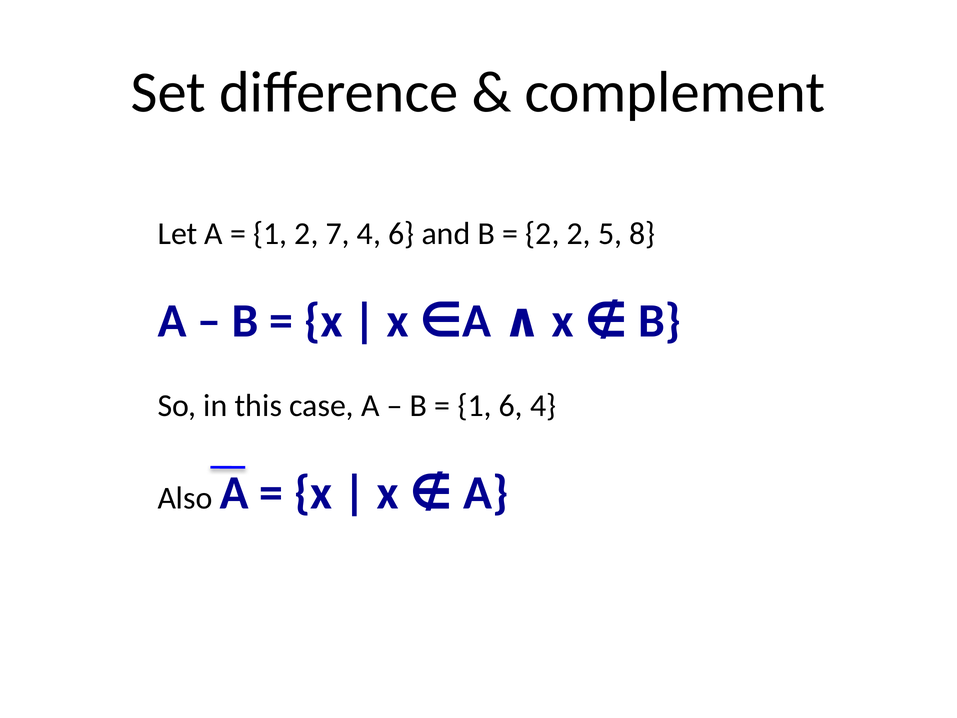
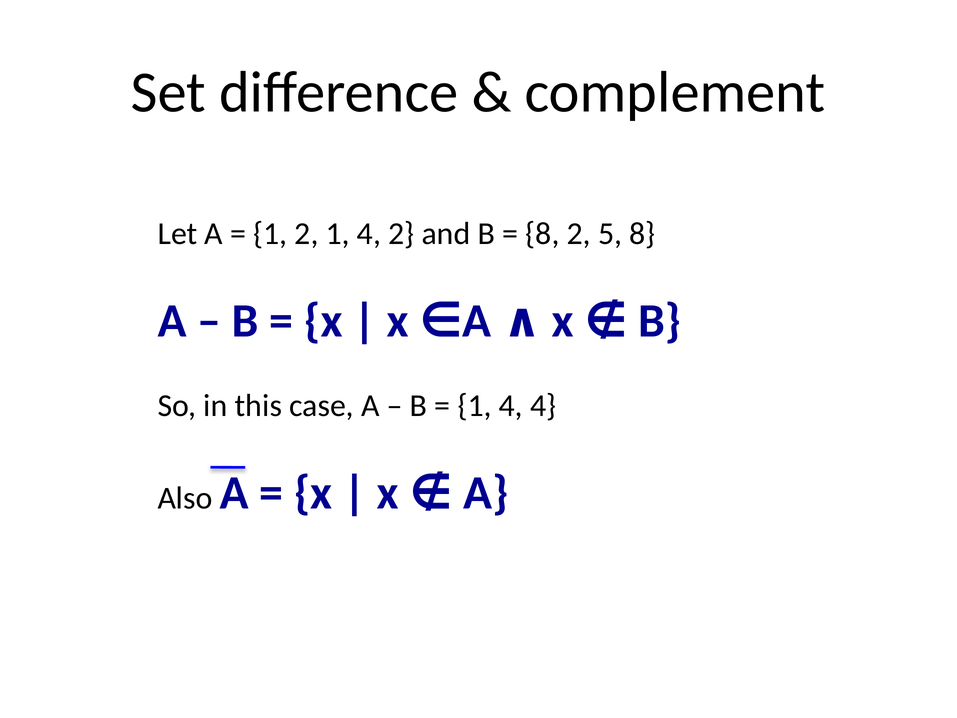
2 7: 7 -> 1 (338, 234)
4 6: 6 -> 2 (401, 234)
2: 2 -> 8 (542, 234)
6: 6 -> 4 (511, 406)
